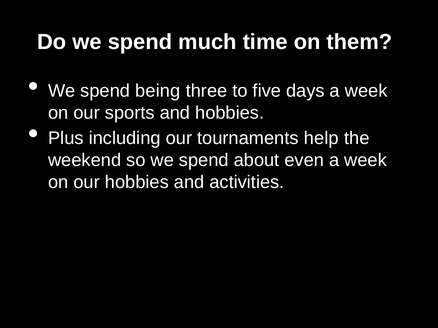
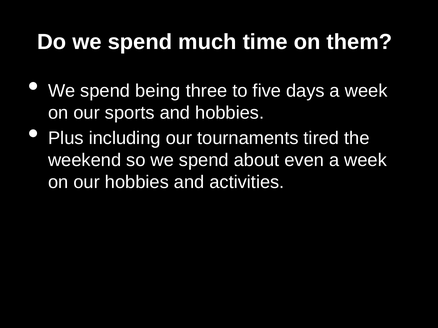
help: help -> tired (321, 139)
